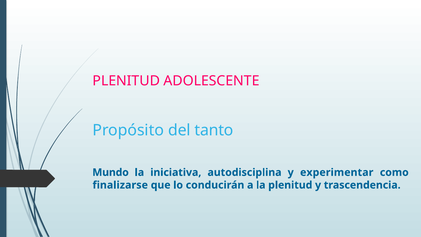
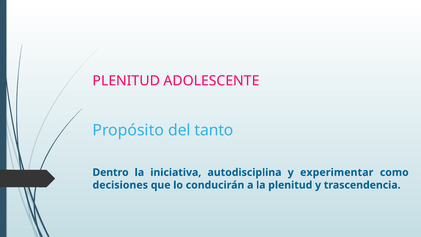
Mundo: Mundo -> Dentro (111, 172)
finalizarse: finalizarse -> decisiones (120, 185)
